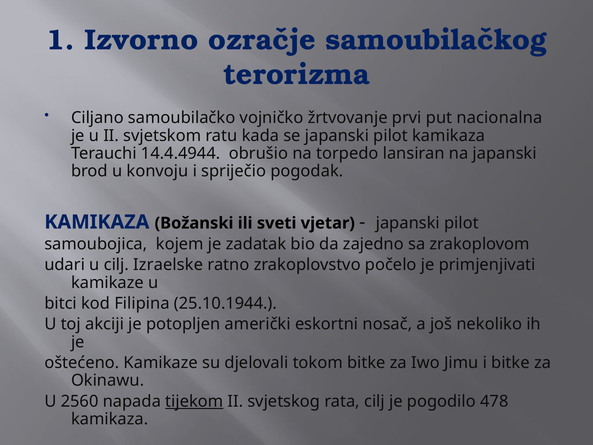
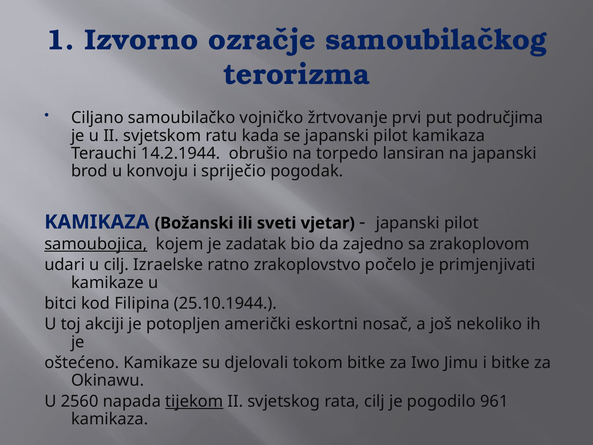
nacionalna: nacionalna -> područjima (500, 118)
14.4.4944: 14.4.4944 -> 14.2.1944 (181, 153)
samoubojica underline: none -> present (96, 244)
478: 478 -> 961 (494, 401)
